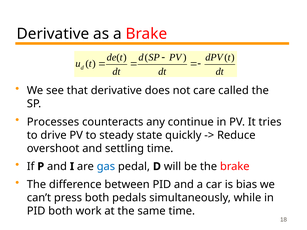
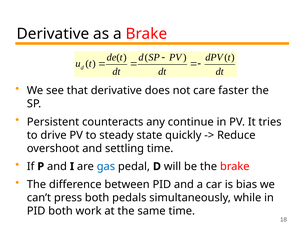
called: called -> faster (233, 91)
Processes: Processes -> Persistent (53, 122)
